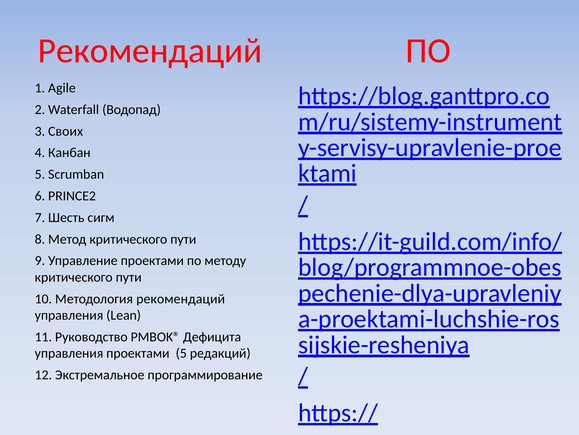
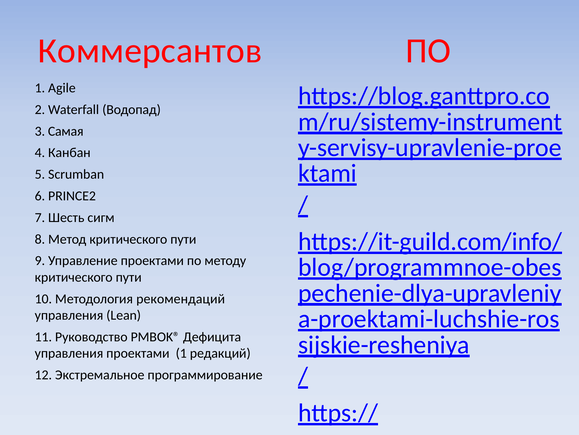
Рекомендаций: Рекомендаций -> Коммерсантов (150, 51)
Своих: Своих -> Самая (66, 131)
проектами 5: 5 -> 1 (181, 353)
